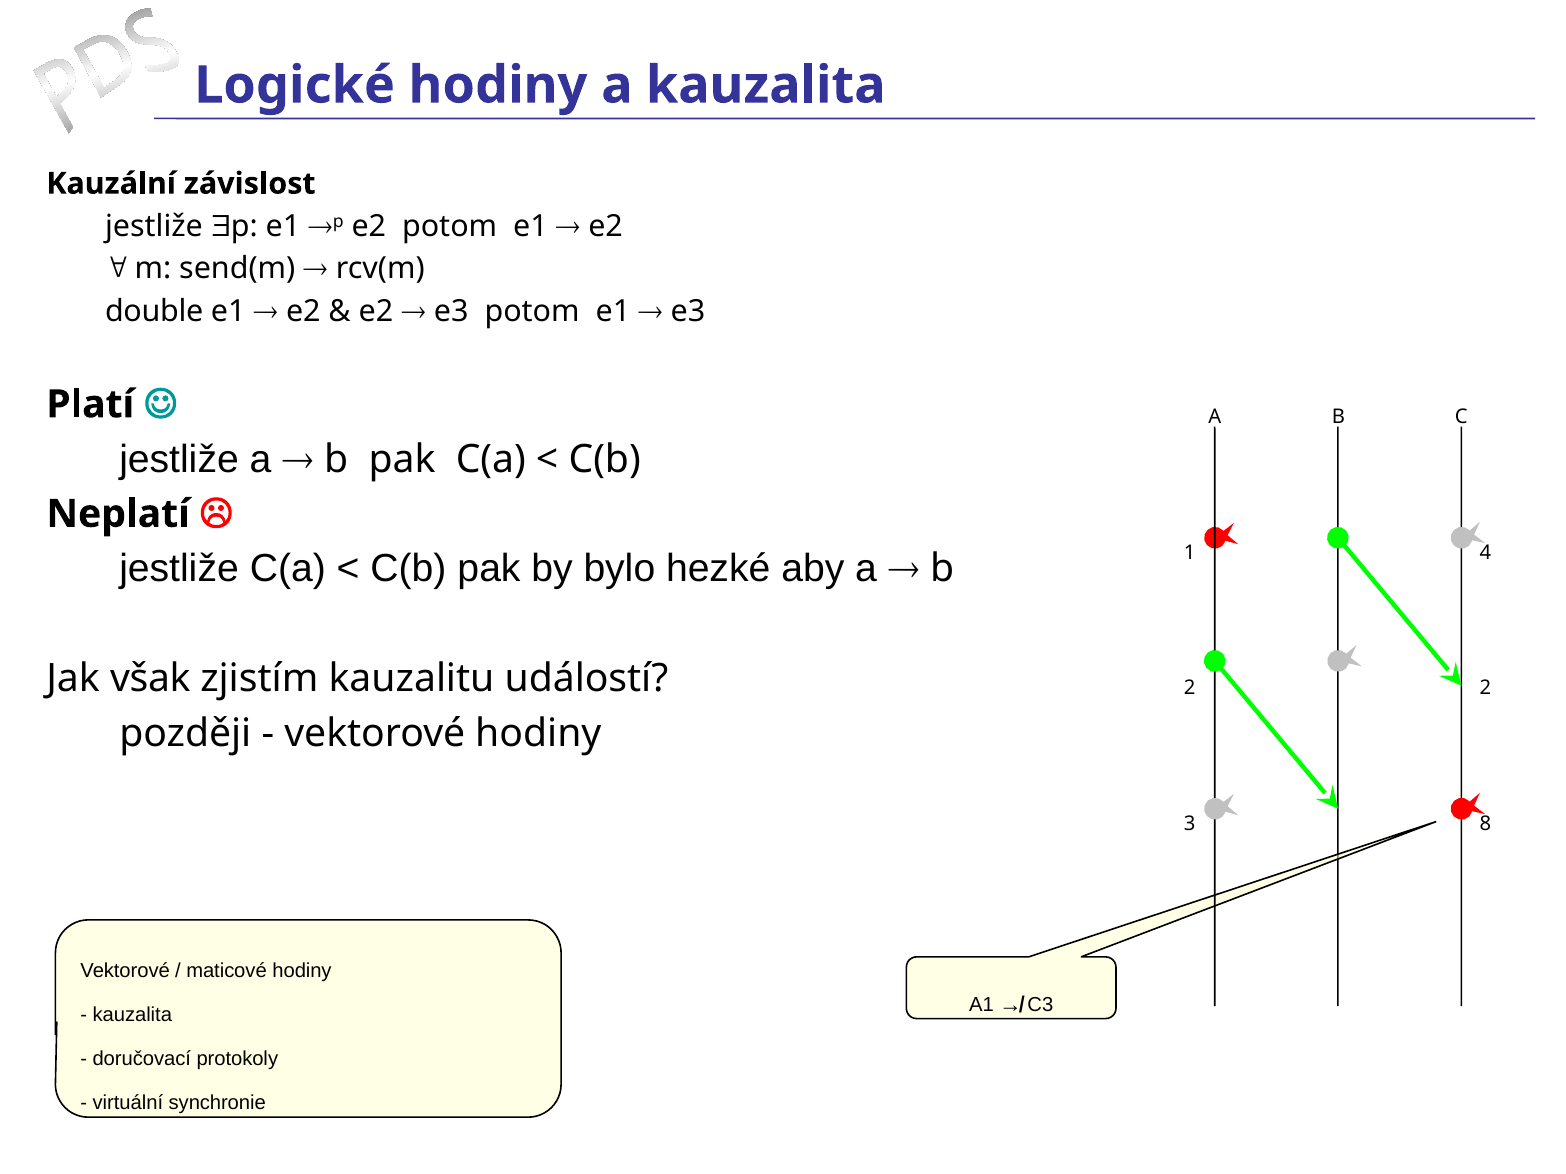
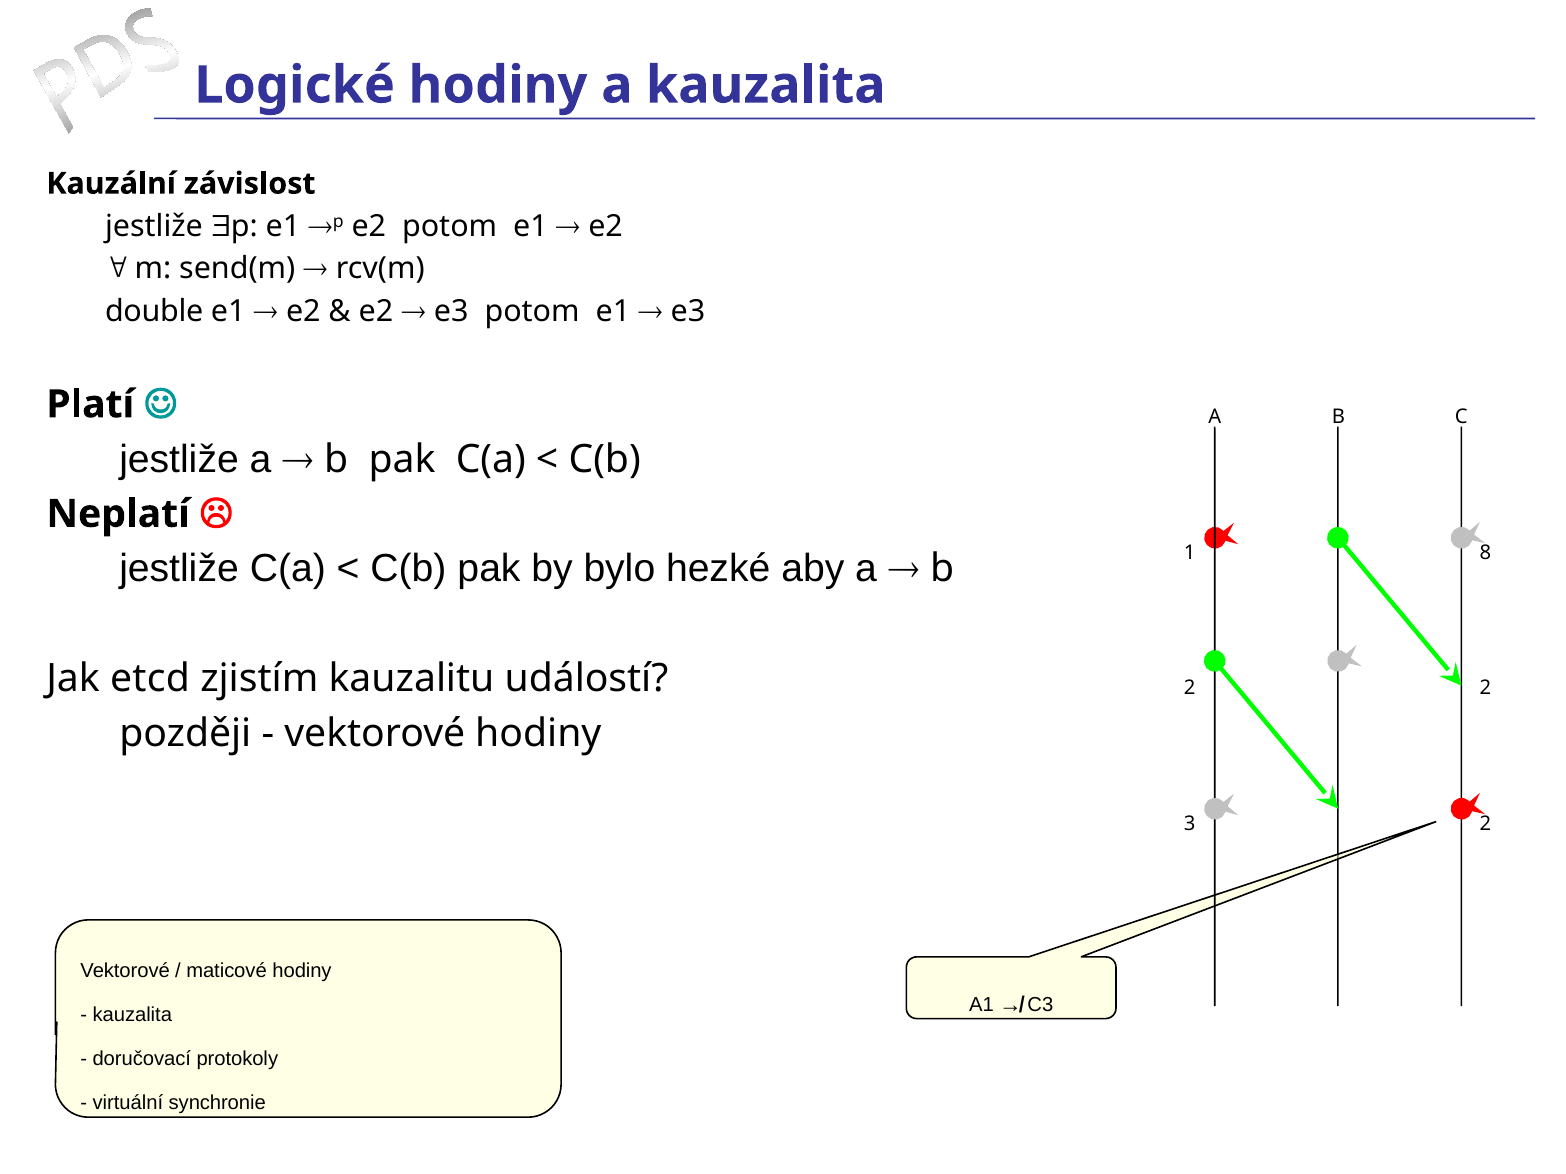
4: 4 -> 8 (1486, 553)
však: však -> etcd (150, 679)
3 8: 8 -> 2 (1486, 824)
